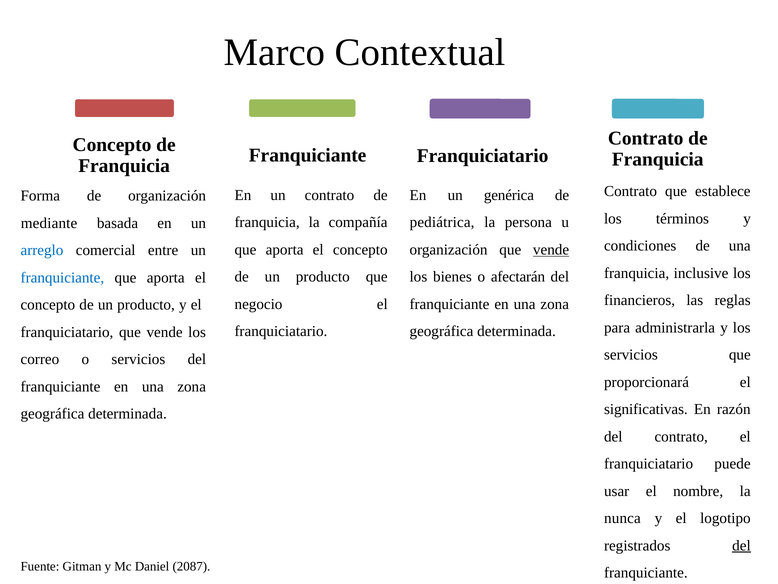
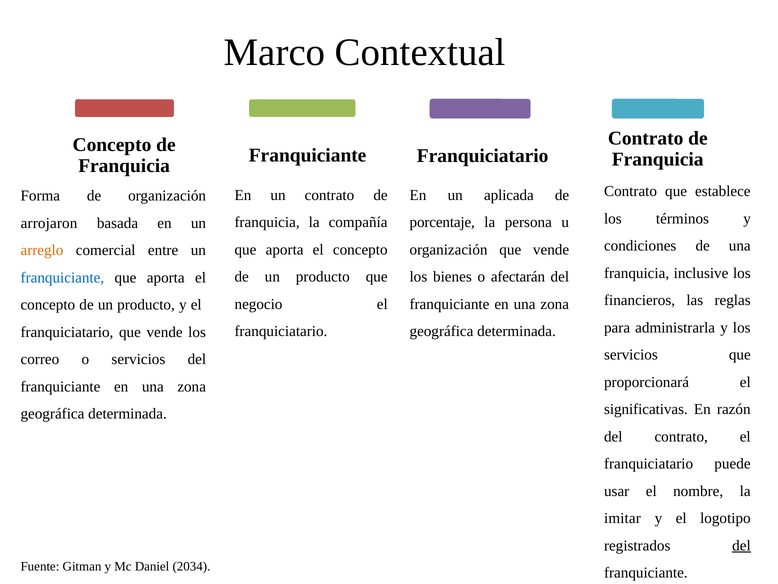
genérica: genérica -> aplicada (509, 195)
pediátrica: pediátrica -> porcentaje (442, 222)
mediante: mediante -> arrojaron (49, 223)
vende underline: present -> none (551, 249)
arreglo colour: blue -> orange (42, 250)
nunca: nunca -> imitar (622, 518)
2087: 2087 -> 2034 (191, 566)
